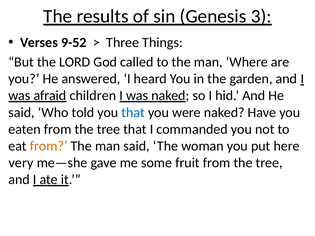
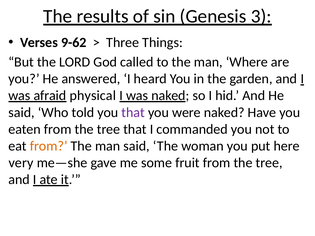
9-52: 9-52 -> 9-62 (74, 42)
children: children -> physical (93, 96)
that colour: blue -> purple (133, 113)
